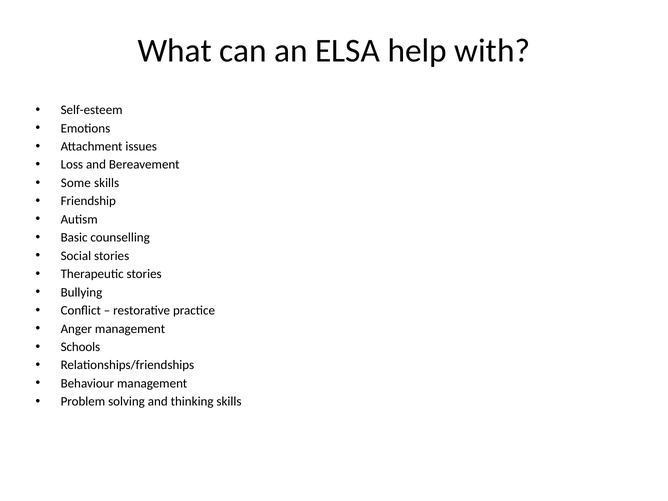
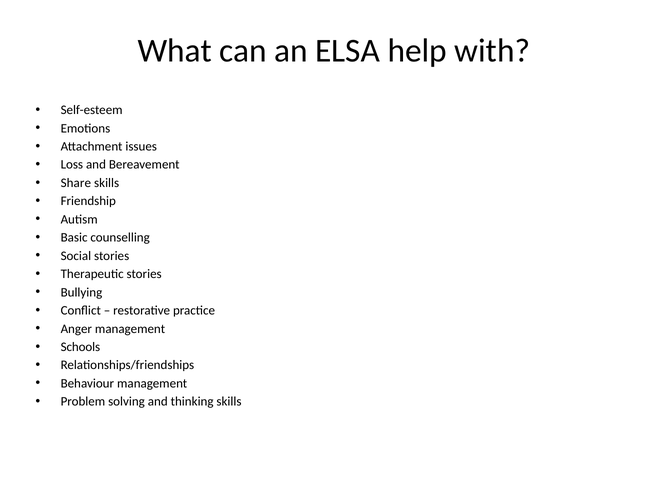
Some: Some -> Share (76, 183)
